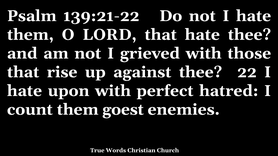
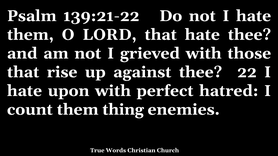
goest: goest -> thing (123, 110)
